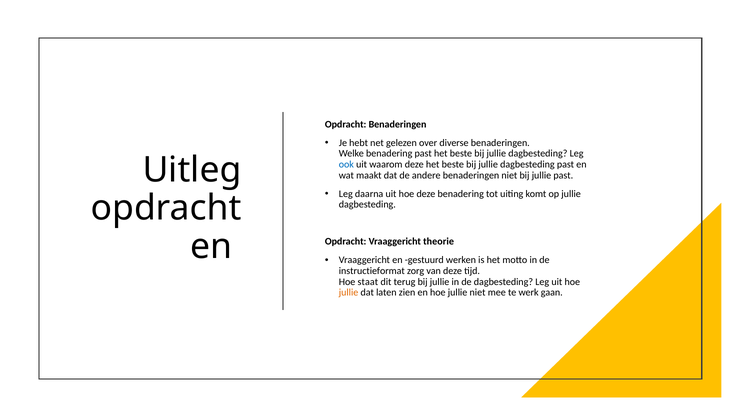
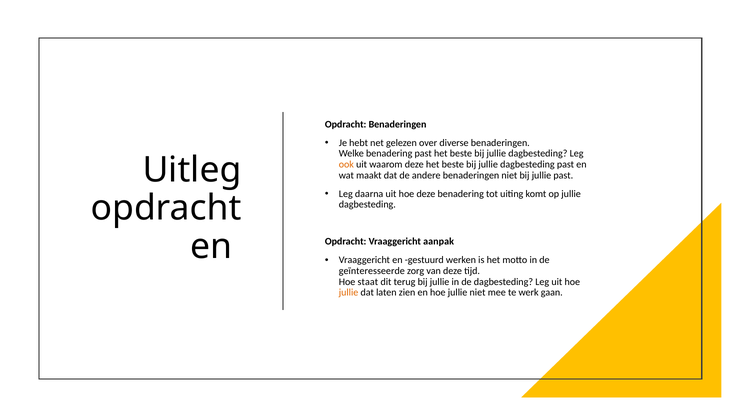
ook colour: blue -> orange (346, 164)
theorie: theorie -> aanpak (439, 241)
instructieformat: instructieformat -> geïnteresseerde (372, 271)
